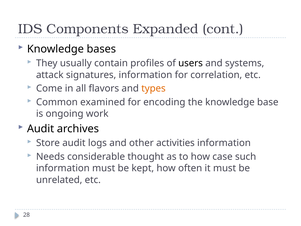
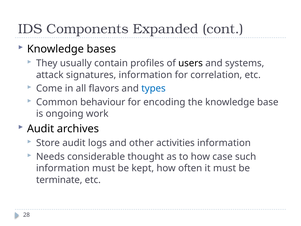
types colour: orange -> blue (153, 88)
examined: examined -> behaviour (103, 102)
unrelated: unrelated -> terminate (59, 180)
